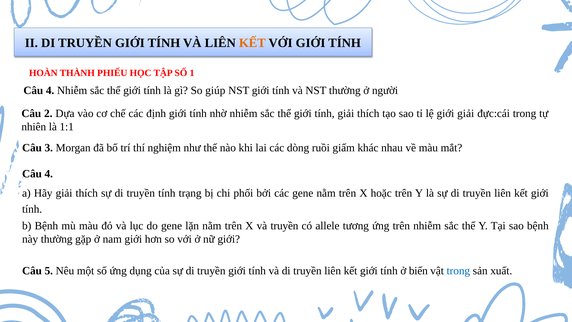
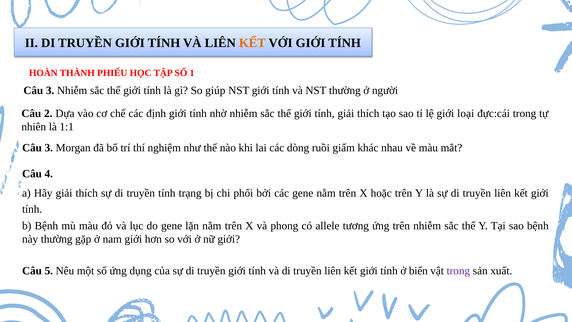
4: 4 -> 3 (50, 90)
giới giải: giải -> loại (466, 113)
và truyền: truyền -> phong (284, 226)
trong colour: blue -> purple (458, 270)
